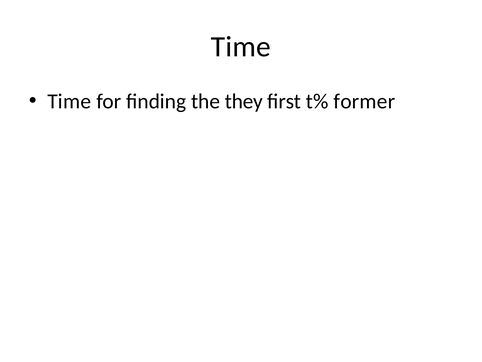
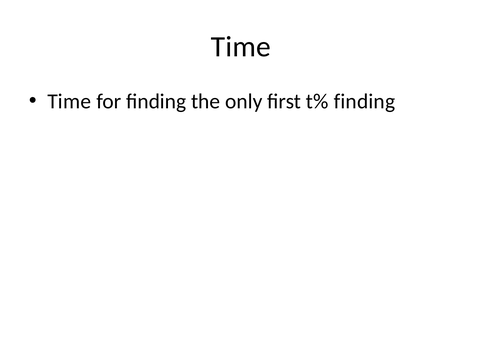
they: they -> only (244, 101)
t% former: former -> finding (364, 101)
